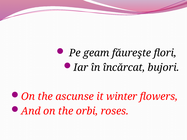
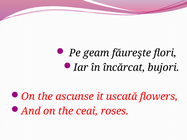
winter: winter -> uscată (122, 97)
orbi: orbi -> ceai (87, 111)
